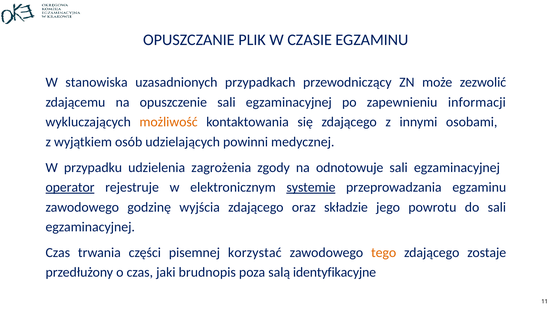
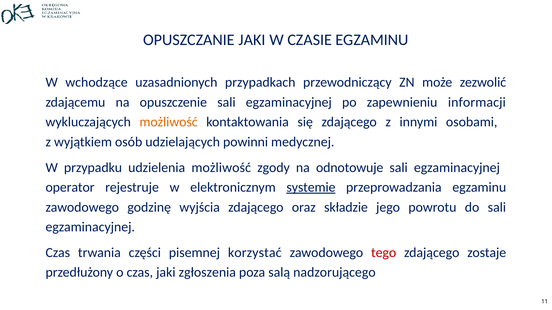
OPUSZCZANIE PLIK: PLIK -> JAKI (252, 40)
stanowiska: stanowiska -> wchodzące (97, 82)
udzielenia zagrożenia: zagrożenia -> możliwość (221, 168)
operator underline: present -> none (70, 188)
tego colour: orange -> red (384, 253)
brudnopis: brudnopis -> zgłoszenia (207, 273)
identyfikacyjne: identyfikacyjne -> nadzorującego (334, 273)
